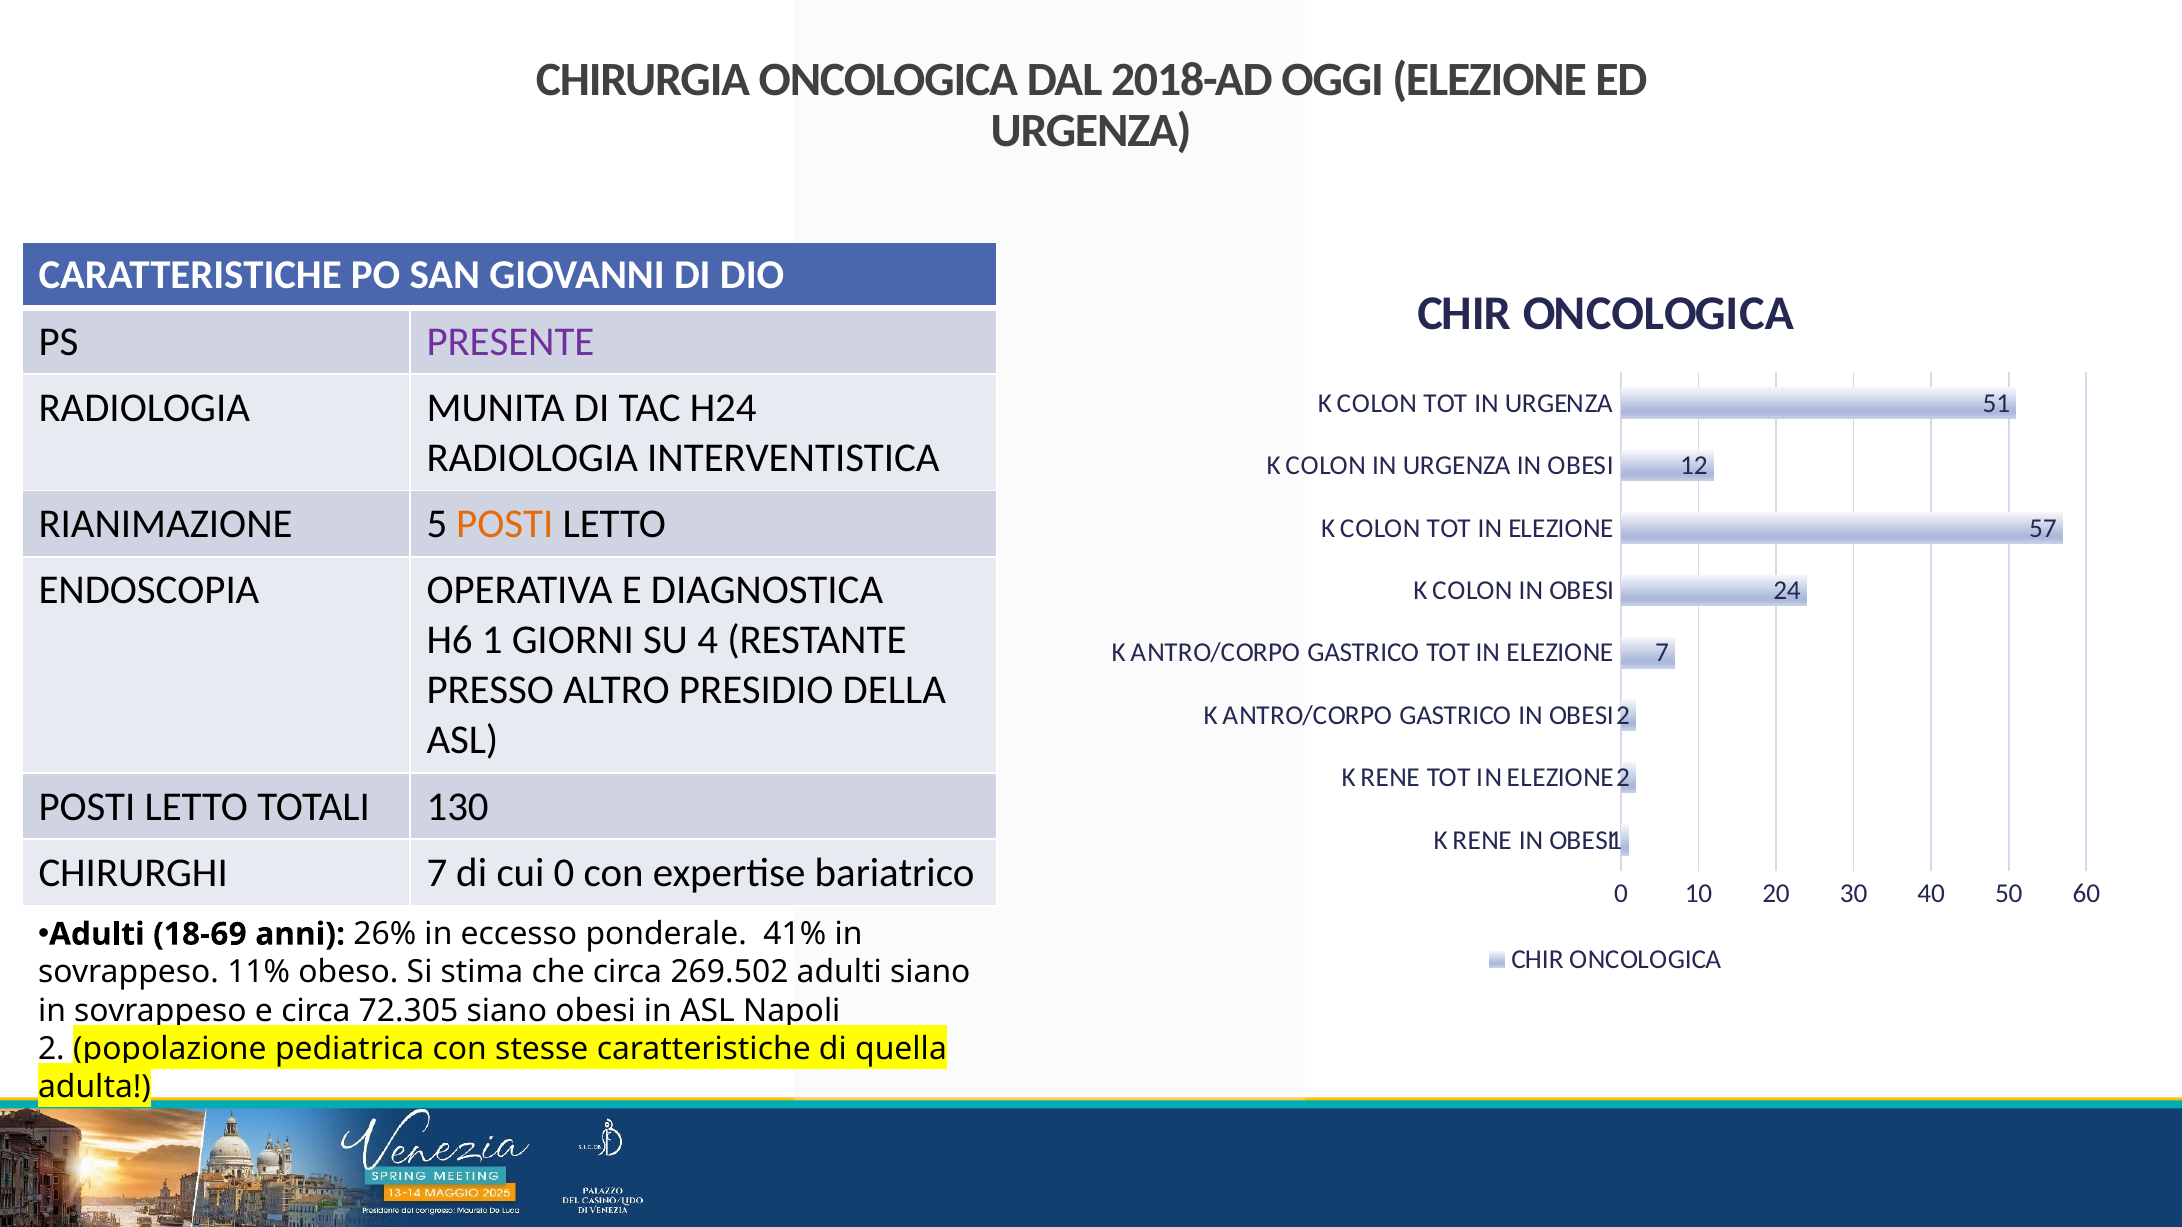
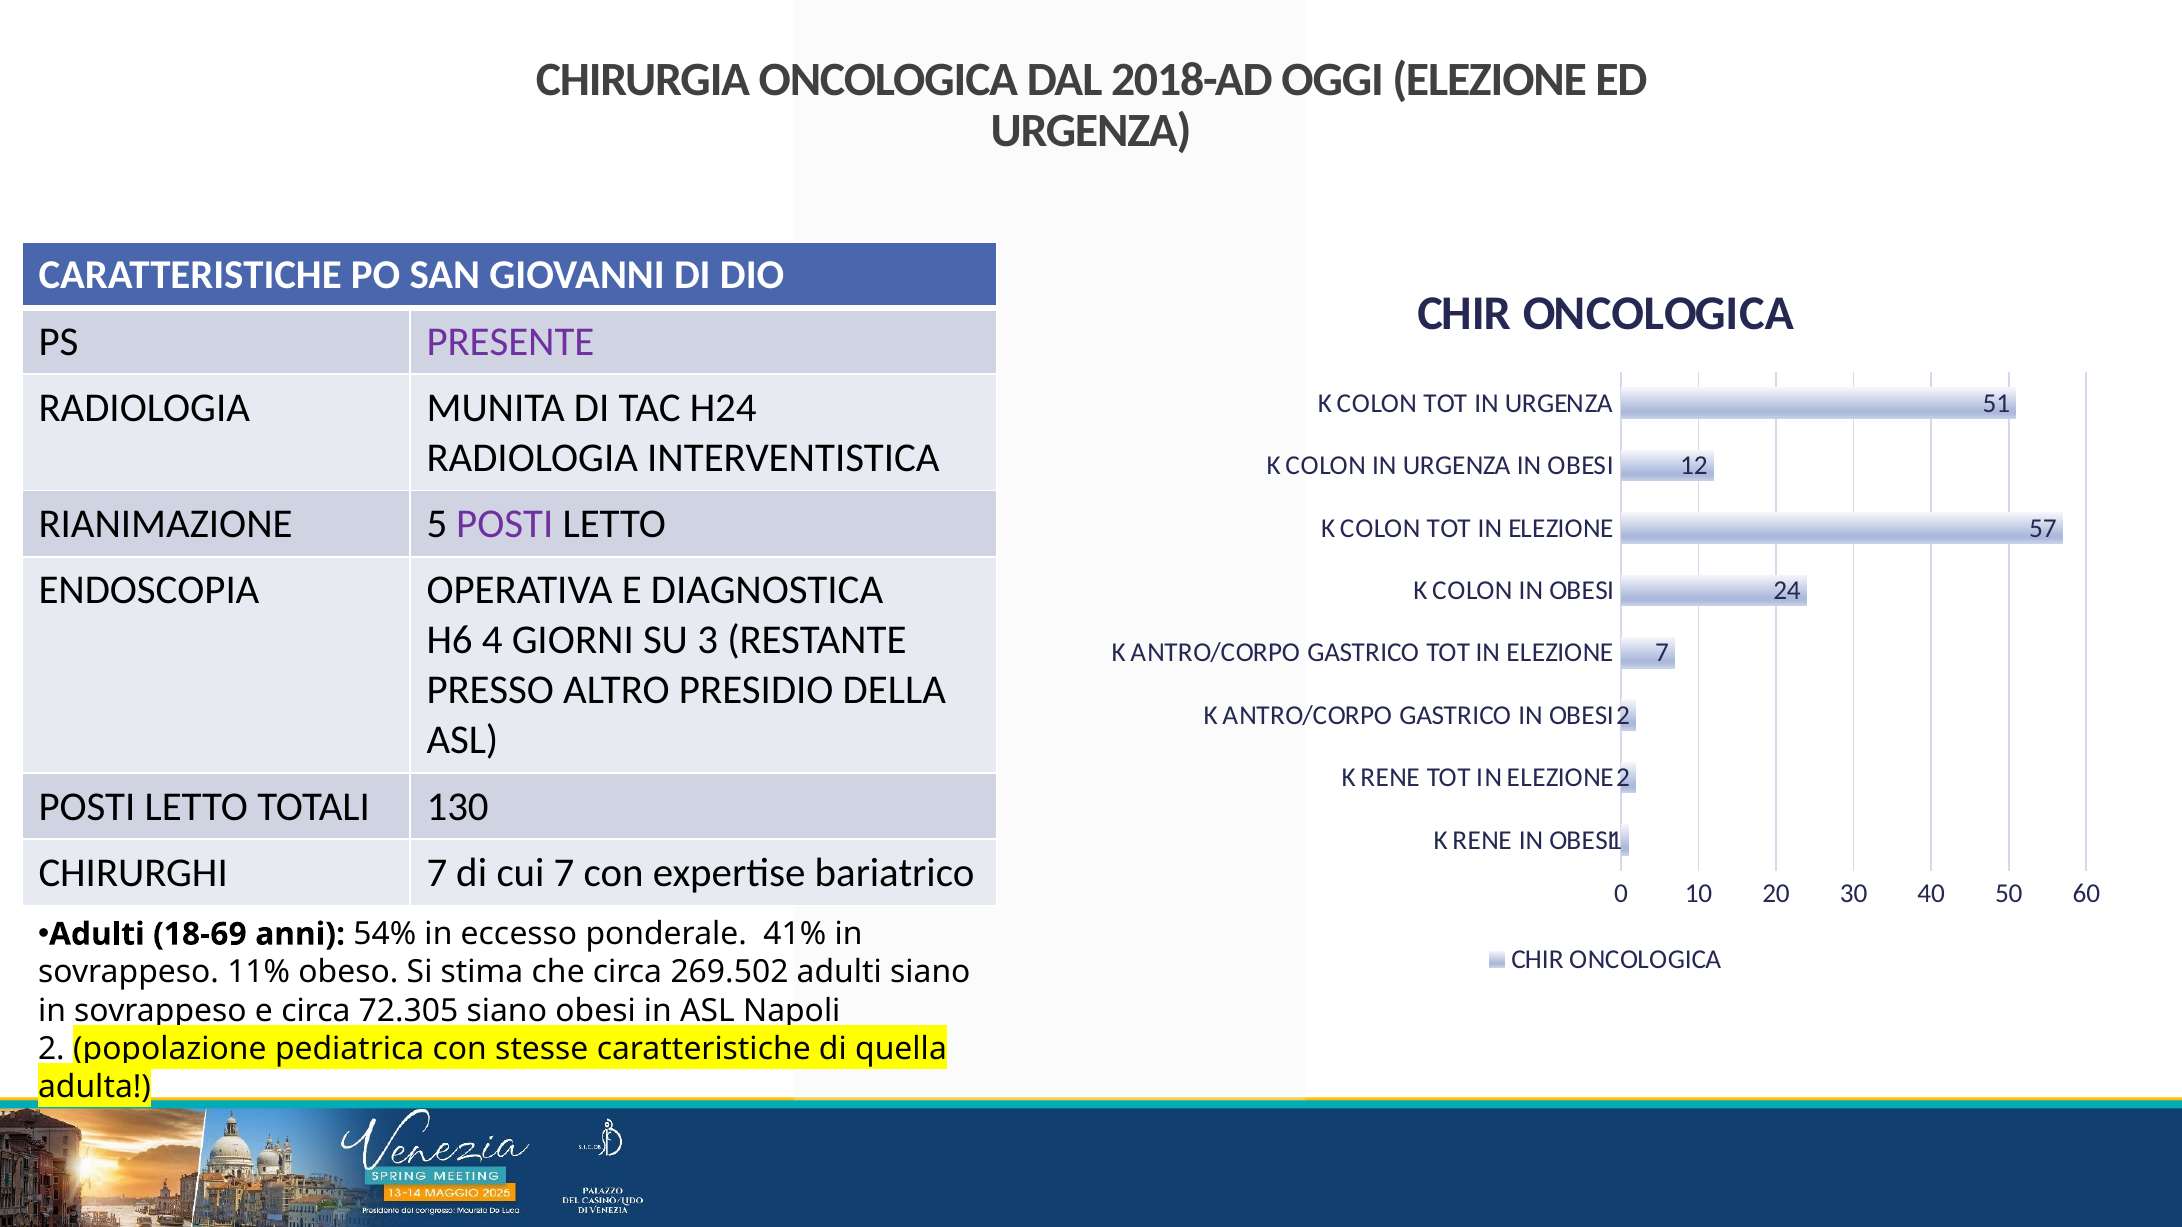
POSTI colour: orange -> purple (505, 524)
H6 1: 1 -> 4 (492, 641)
4: 4 -> 3 (708, 641)
cui 0: 0 -> 7 (564, 873)
26%: 26% -> 54% (385, 934)
